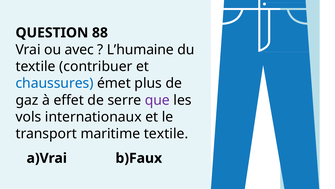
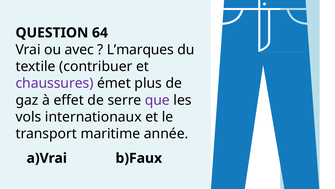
88: 88 -> 64 (100, 33)
L’humaine: L’humaine -> L’marques (140, 50)
chaussures colour: blue -> purple (54, 83)
maritime textile: textile -> année (166, 133)
